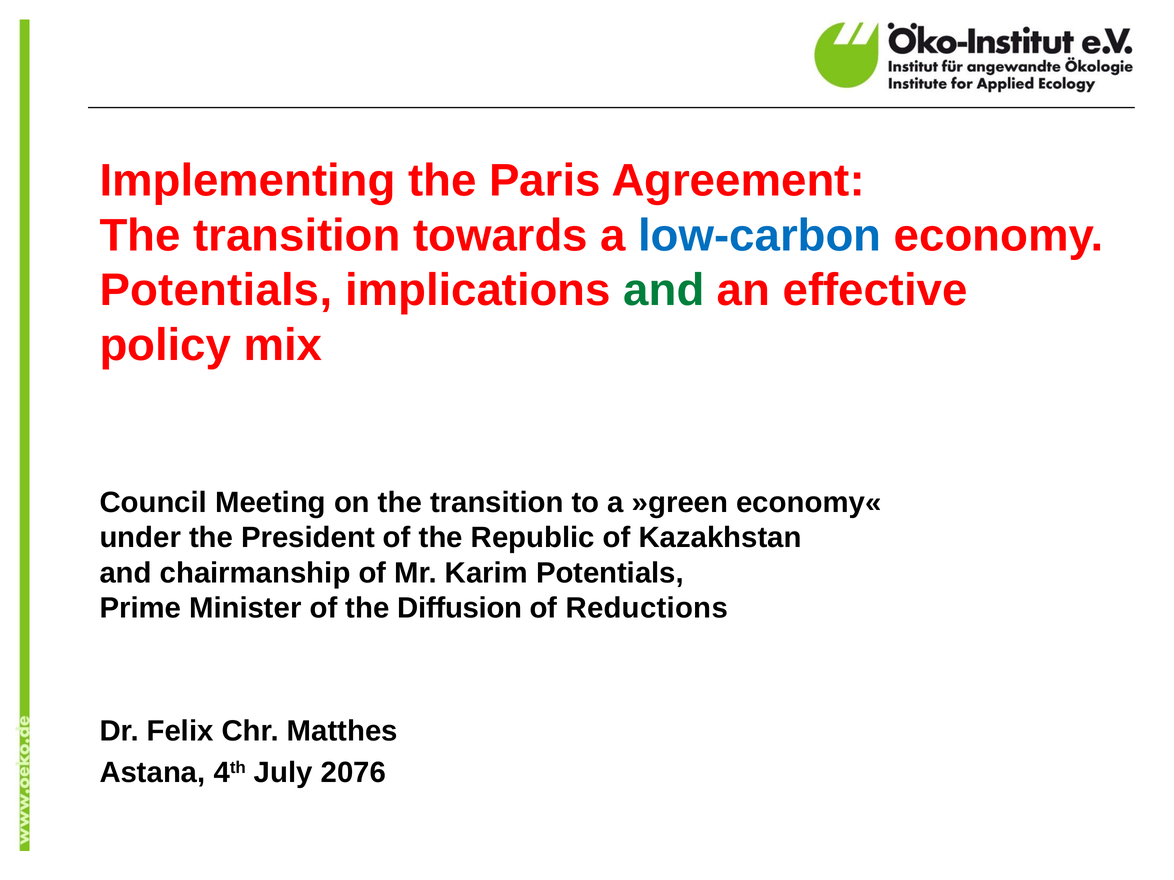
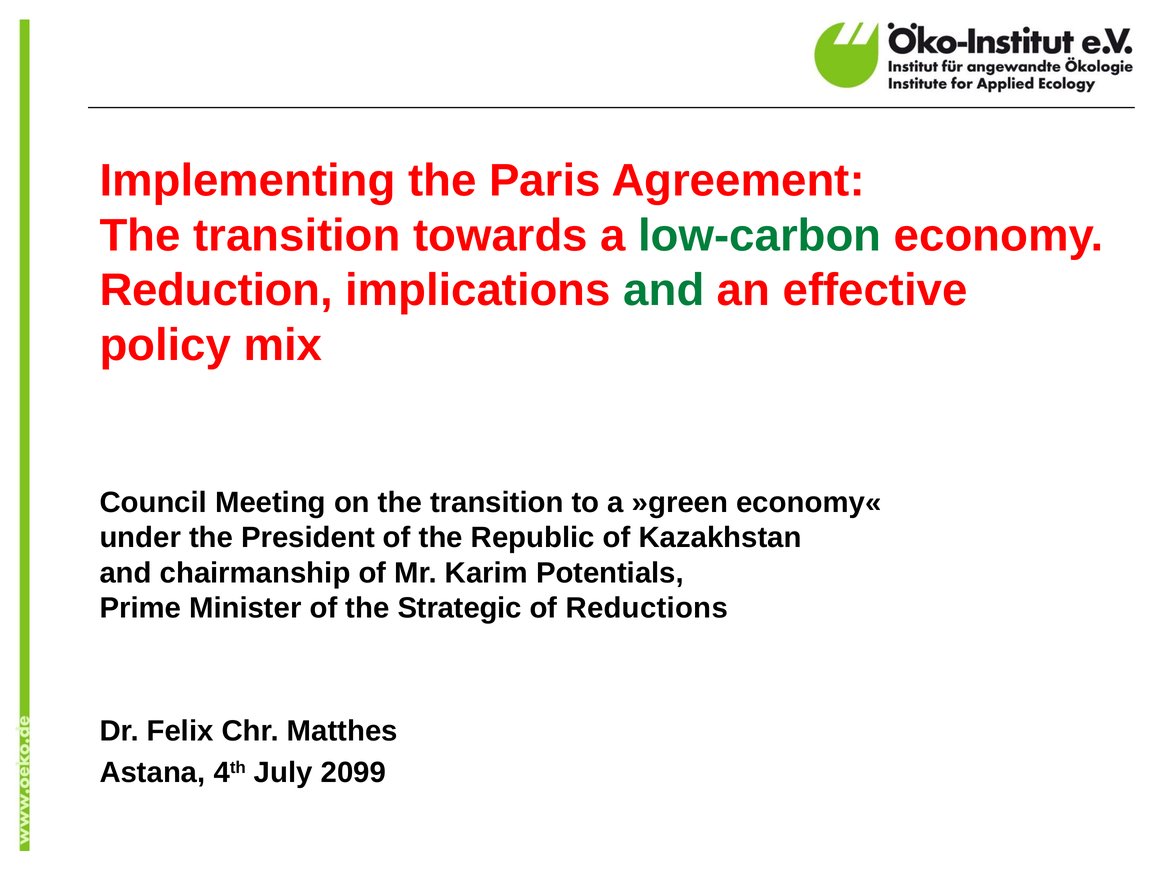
low-carbon colour: blue -> green (760, 236)
Potentials: Potentials -> Reduction (216, 291)
Diffusion: Diffusion -> Strategic (460, 608)
2076: 2076 -> 2099 (353, 773)
